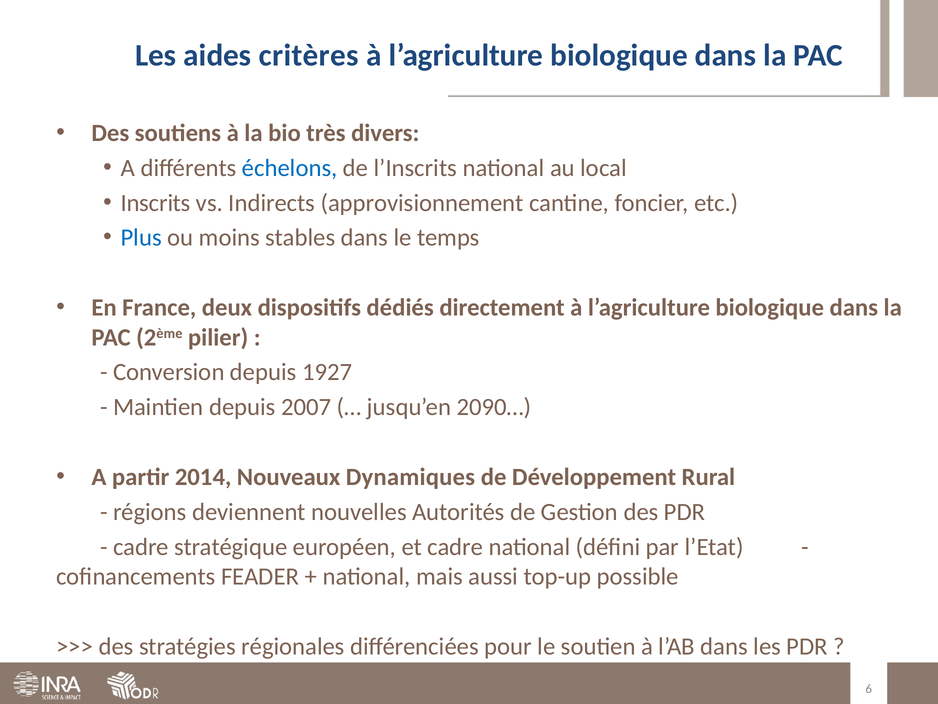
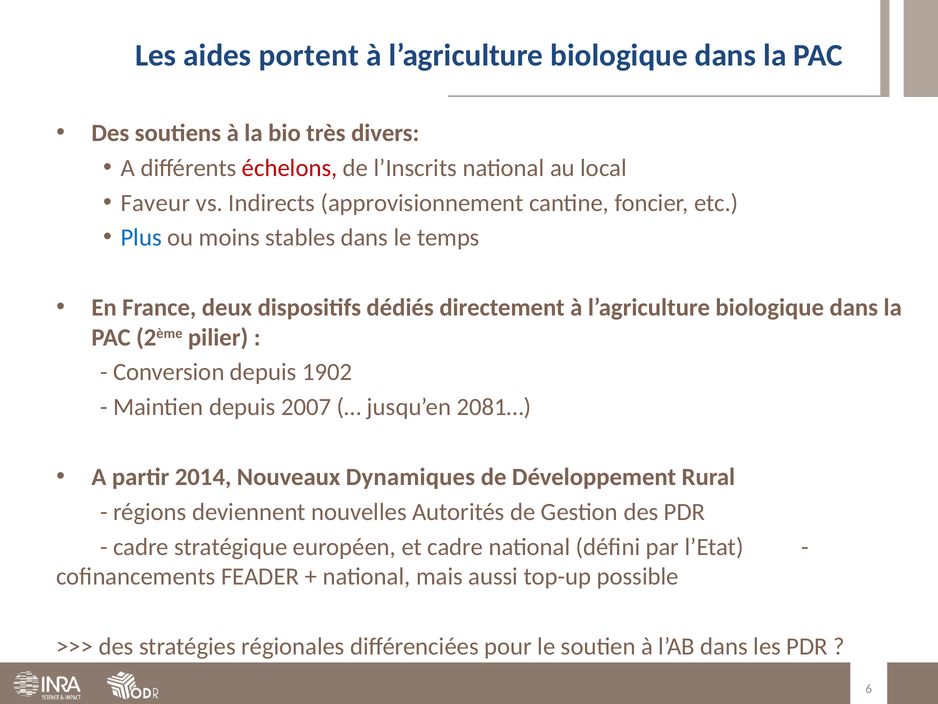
critères: critères -> portent (309, 55)
échelons colour: blue -> red (290, 168)
Inscrits: Inscrits -> Faveur (155, 203)
1927: 1927 -> 1902 (327, 372)
2090…: 2090… -> 2081… (494, 407)
